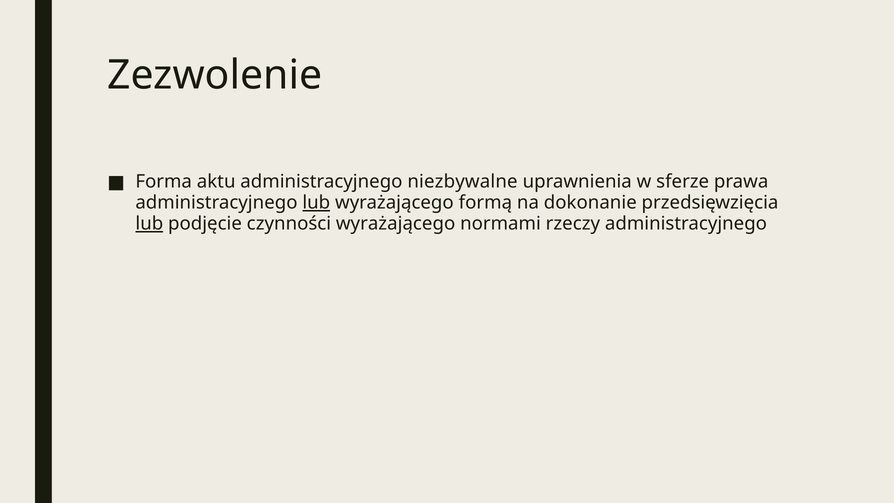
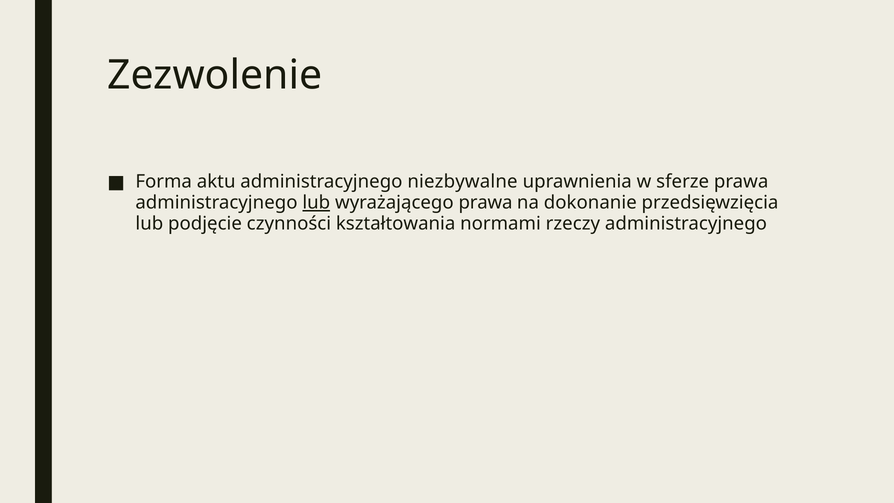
wyrażającego formą: formą -> prawa (486, 203)
lub underline: present -> none (149, 224)
czynności wyrażającego: wyrażającego -> kształtowania (396, 224)
